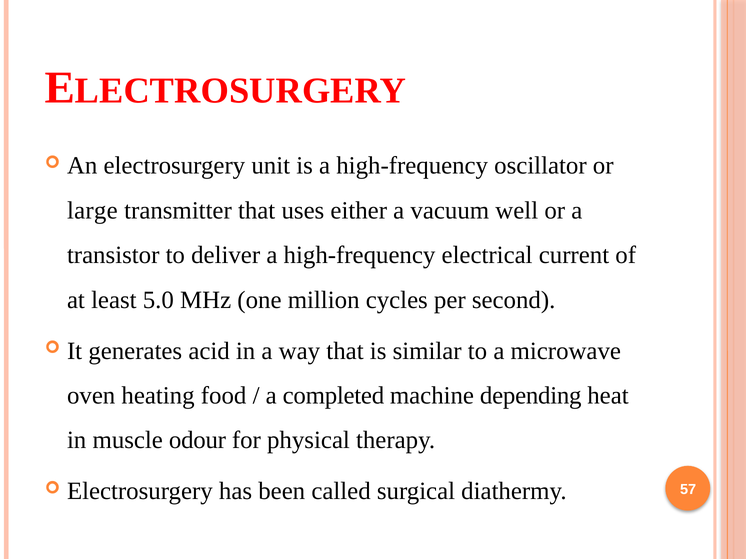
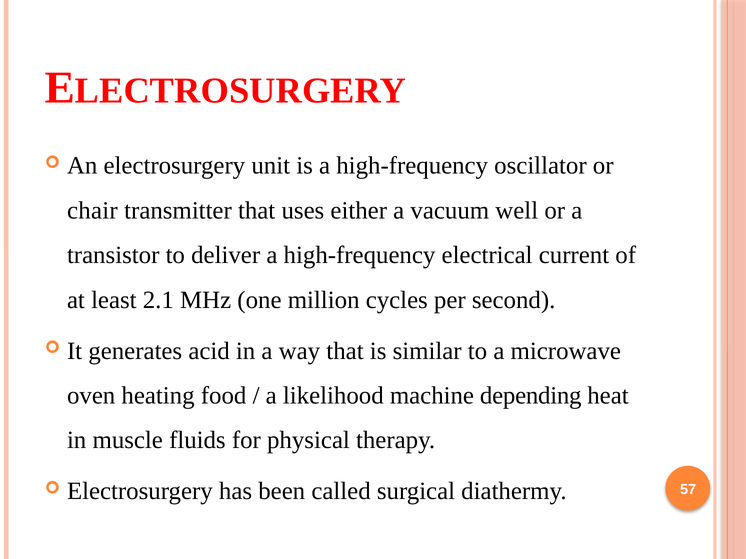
large: large -> chair (92, 211)
5.0: 5.0 -> 2.1 (158, 300)
completed: completed -> likelihood (333, 396)
odour: odour -> fluids (197, 441)
